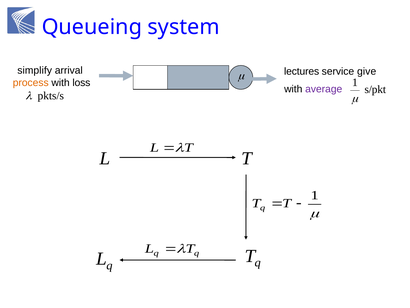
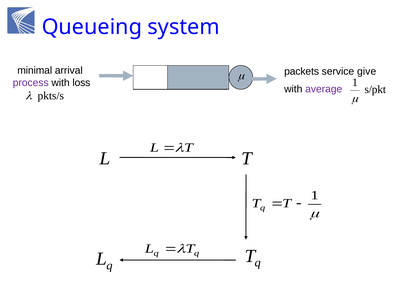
simplify: simplify -> minimal (35, 70)
lectures: lectures -> packets (302, 71)
process colour: orange -> purple (31, 83)
